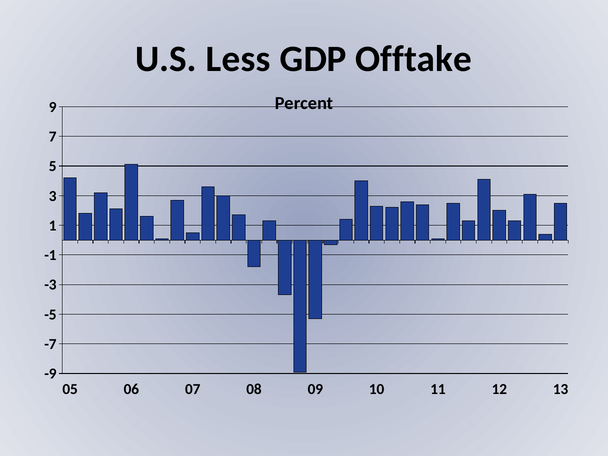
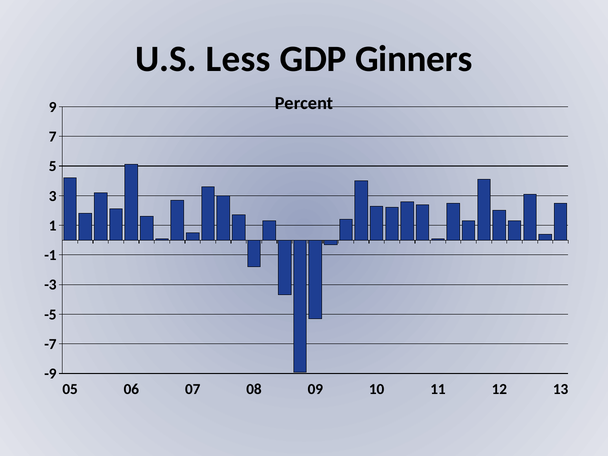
Offtake: Offtake -> Ginners (414, 59)
